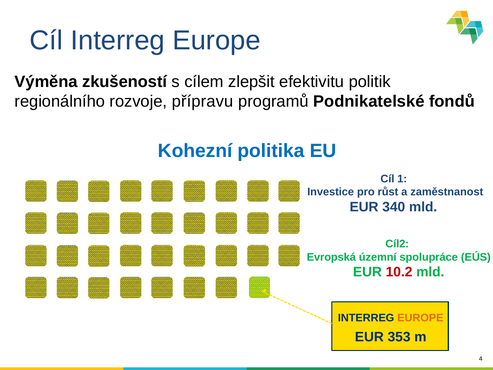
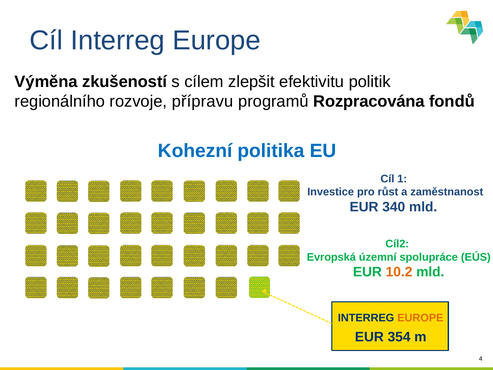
Podnikatelské: Podnikatelské -> Rozpracována (369, 101)
10.2 colour: red -> orange (399, 272)
353: 353 -> 354 (399, 337)
